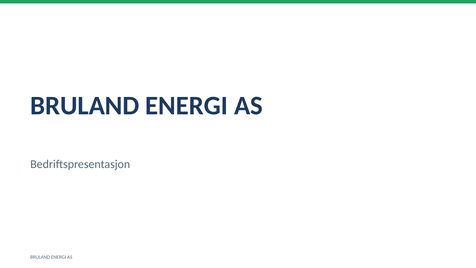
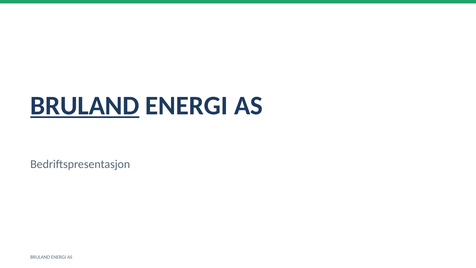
BRULAND underline: none -> present (85, 106)
